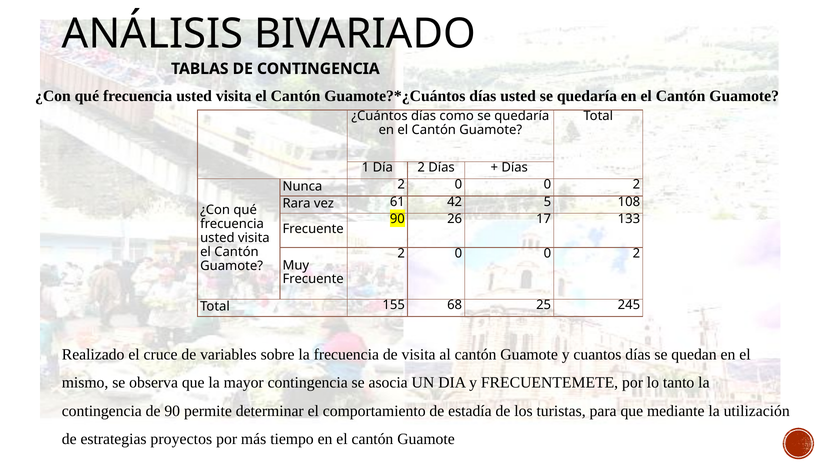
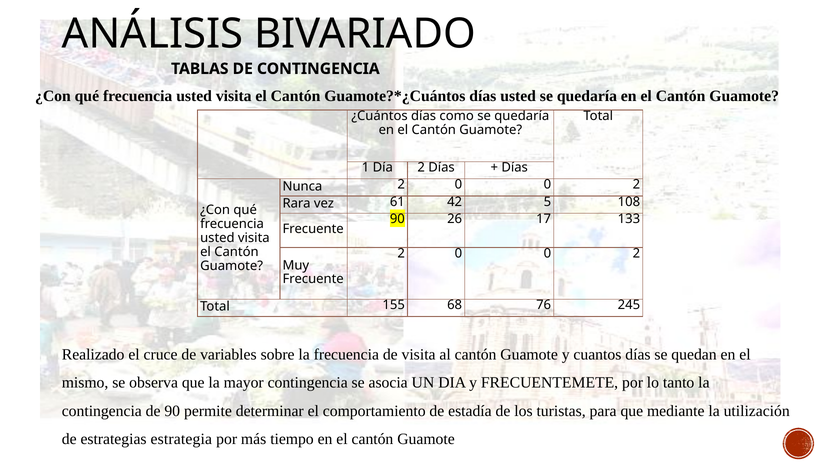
25: 25 -> 76 (544, 305)
proyectos: proyectos -> estrategia (181, 439)
